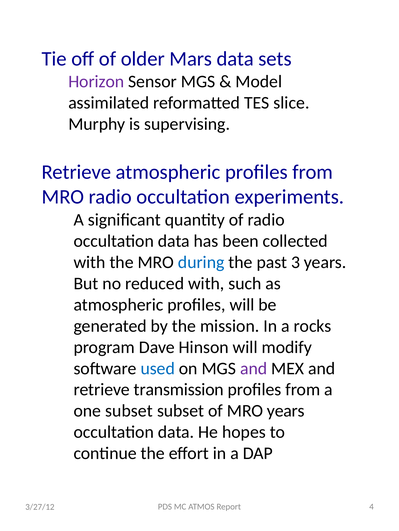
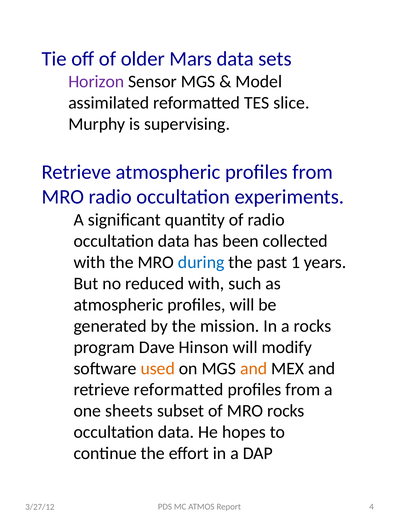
3: 3 -> 1 (295, 263)
used colour: blue -> orange (158, 369)
and colour: purple -> orange (254, 369)
retrieve transmission: transmission -> reformatted (179, 390)
one subset: subset -> sheets (129, 412)
MRO years: years -> rocks (286, 412)
